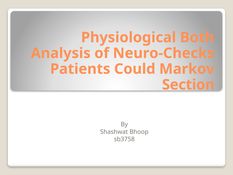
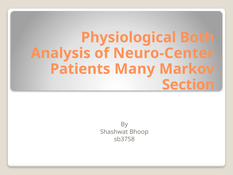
Neuro-Checks: Neuro-Checks -> Neuro-Center (164, 53)
Could: Could -> Many (135, 69)
